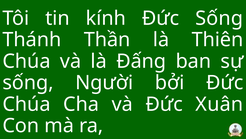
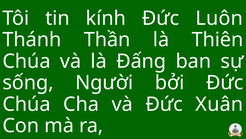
Đức Sống: Sống -> Luôn (219, 18)
